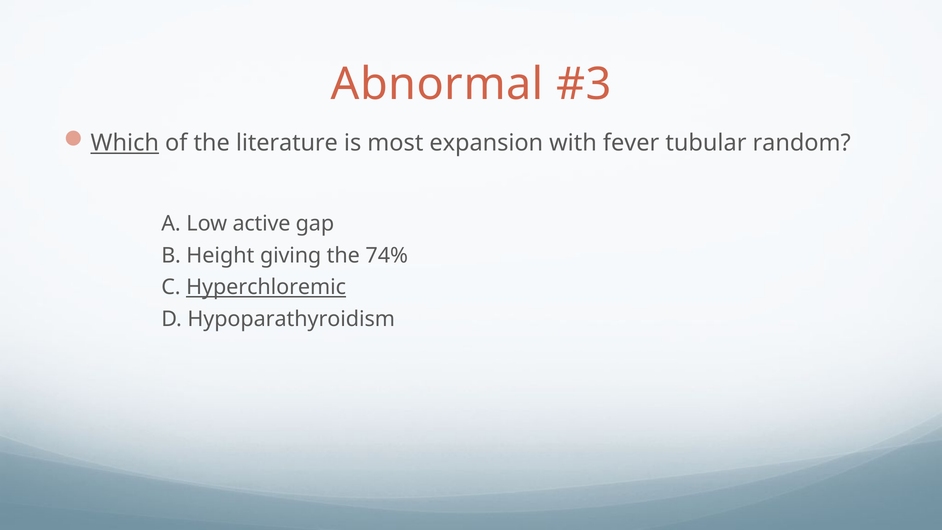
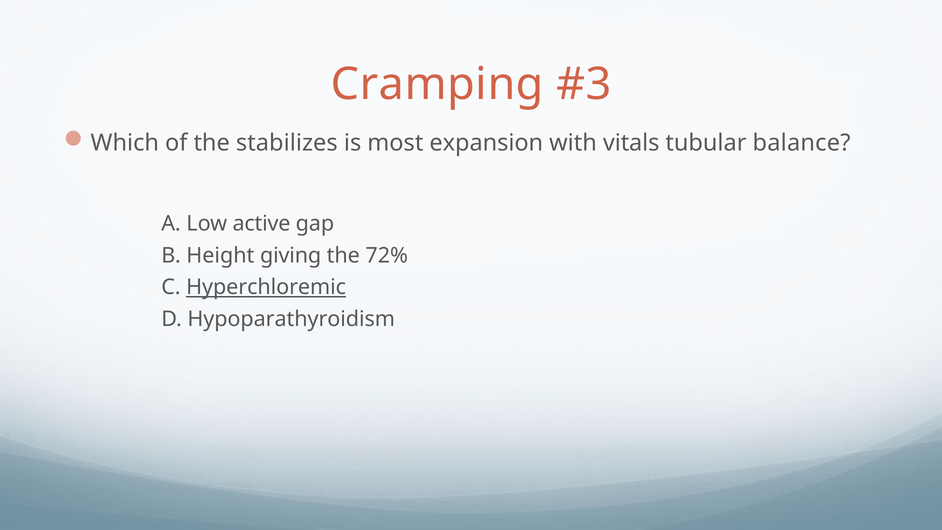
Abnormal: Abnormal -> Cramping (437, 84)
Which underline: present -> none (125, 143)
literature: literature -> stabilizes (287, 143)
fever: fever -> vitals (631, 143)
random: random -> balance (802, 143)
74%: 74% -> 72% (387, 255)
